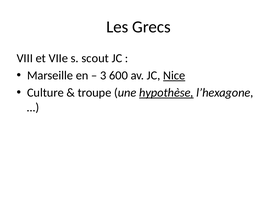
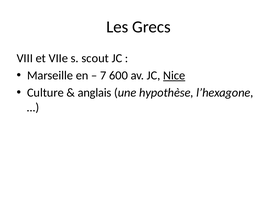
3: 3 -> 7 (103, 75)
troupe: troupe -> anglais (95, 93)
hypothèse underline: present -> none (166, 93)
